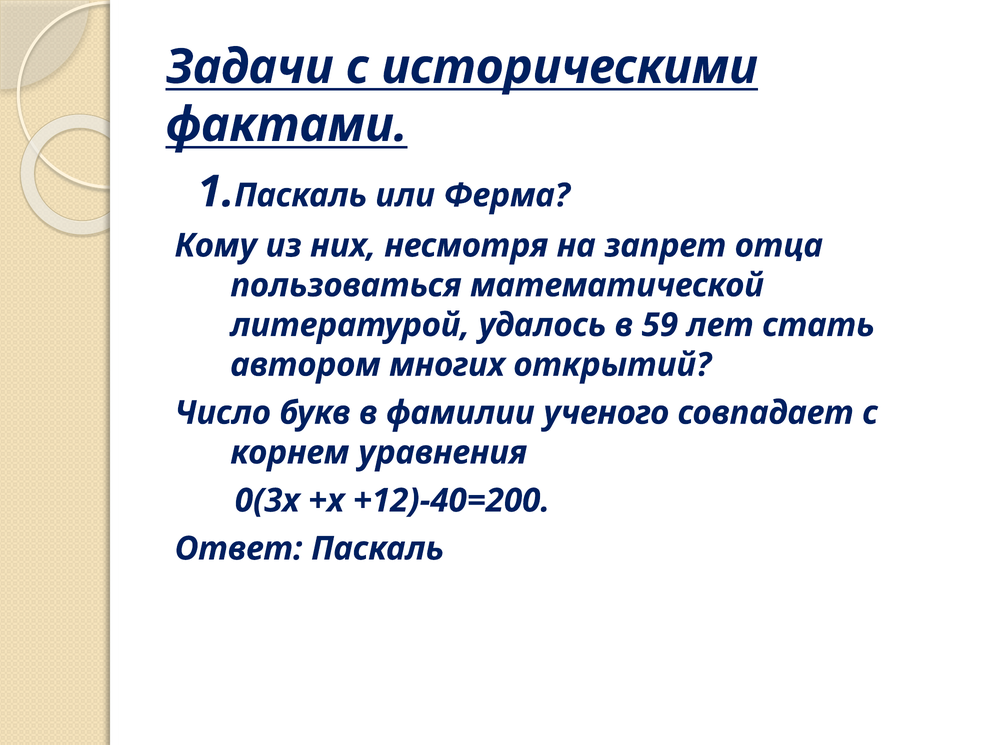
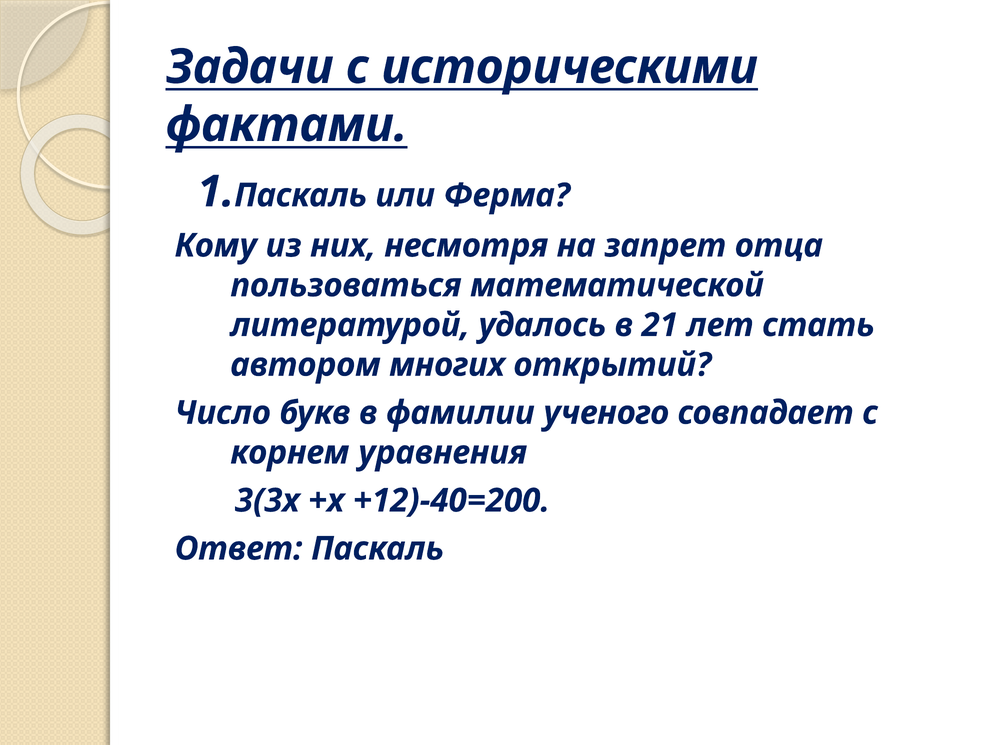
59: 59 -> 21 (660, 325)
0(3х: 0(3х -> 3(3х (267, 500)
